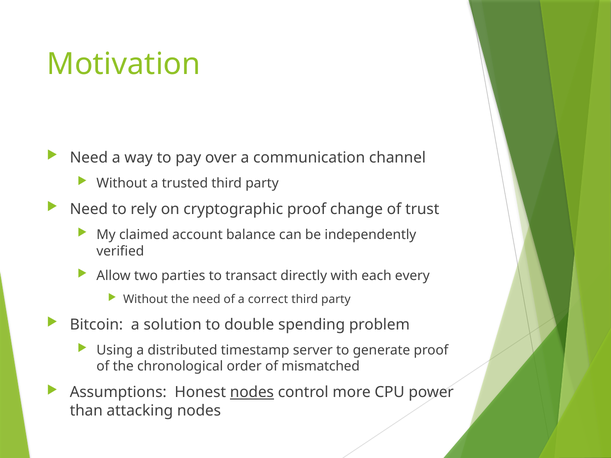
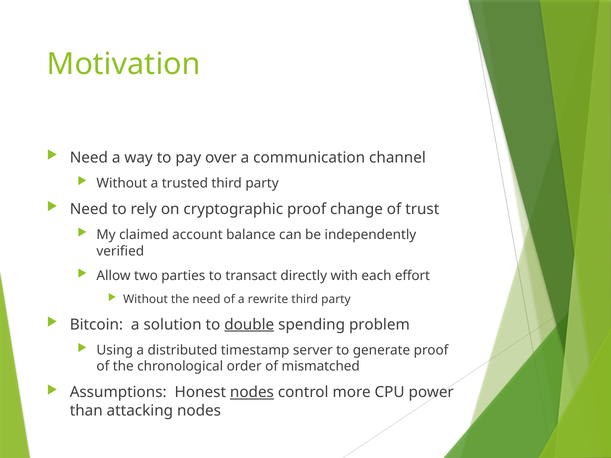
every: every -> effort (412, 276)
correct: correct -> rewrite (268, 300)
double underline: none -> present (249, 325)
